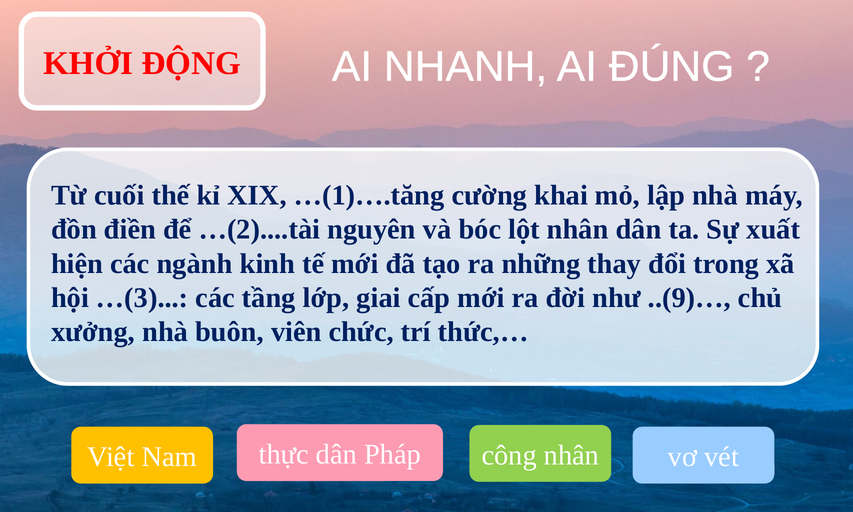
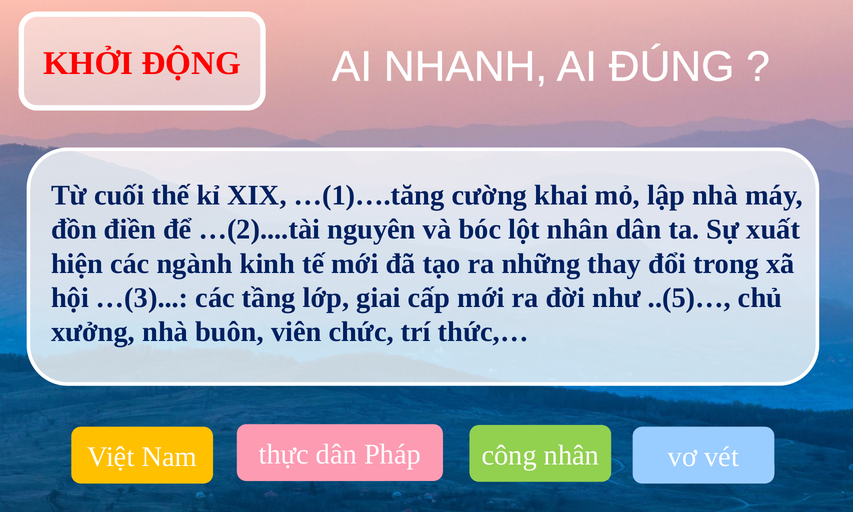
..(9)…: ..(9)… -> ..(5)… (689, 298)
